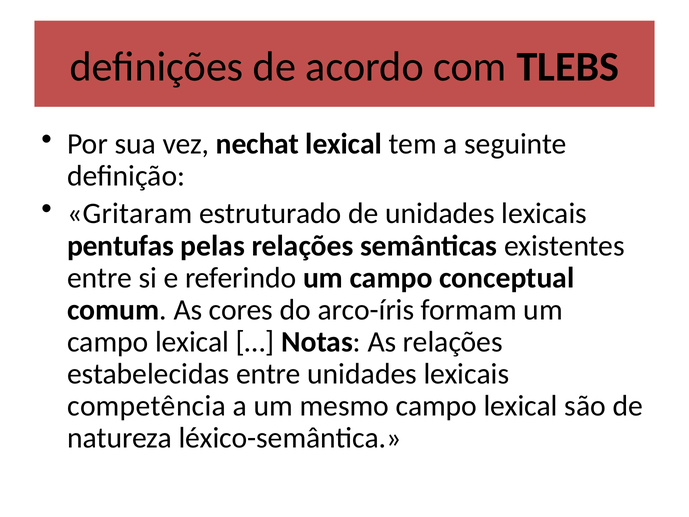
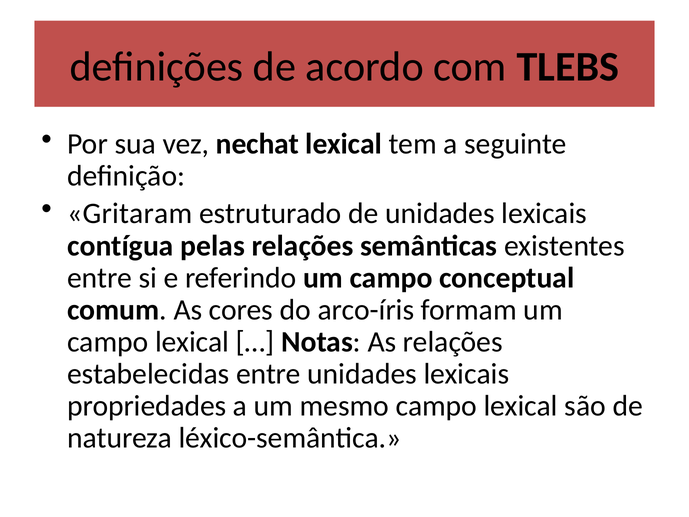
pentufas: pentufas -> contígua (120, 246)
competência: competência -> propriedades (147, 406)
